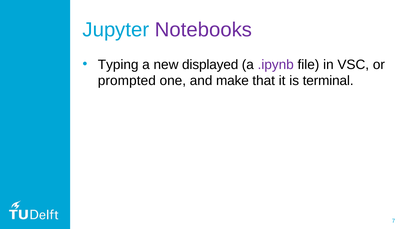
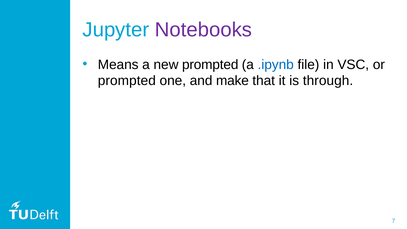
Typing: Typing -> Means (118, 65)
new displayed: displayed -> prompted (210, 65)
.ipynb colour: purple -> blue (276, 65)
terminal: terminal -> through (328, 81)
